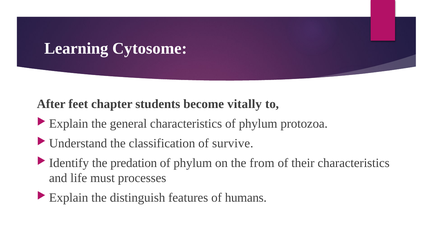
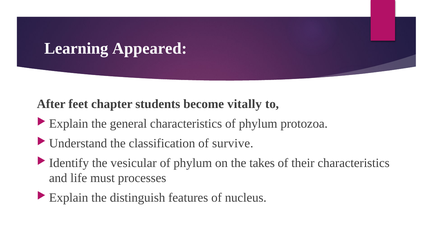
Cytosome: Cytosome -> Appeared (150, 48)
predation: predation -> vesicular (134, 163)
from: from -> takes (262, 163)
humans: humans -> nucleus (246, 197)
